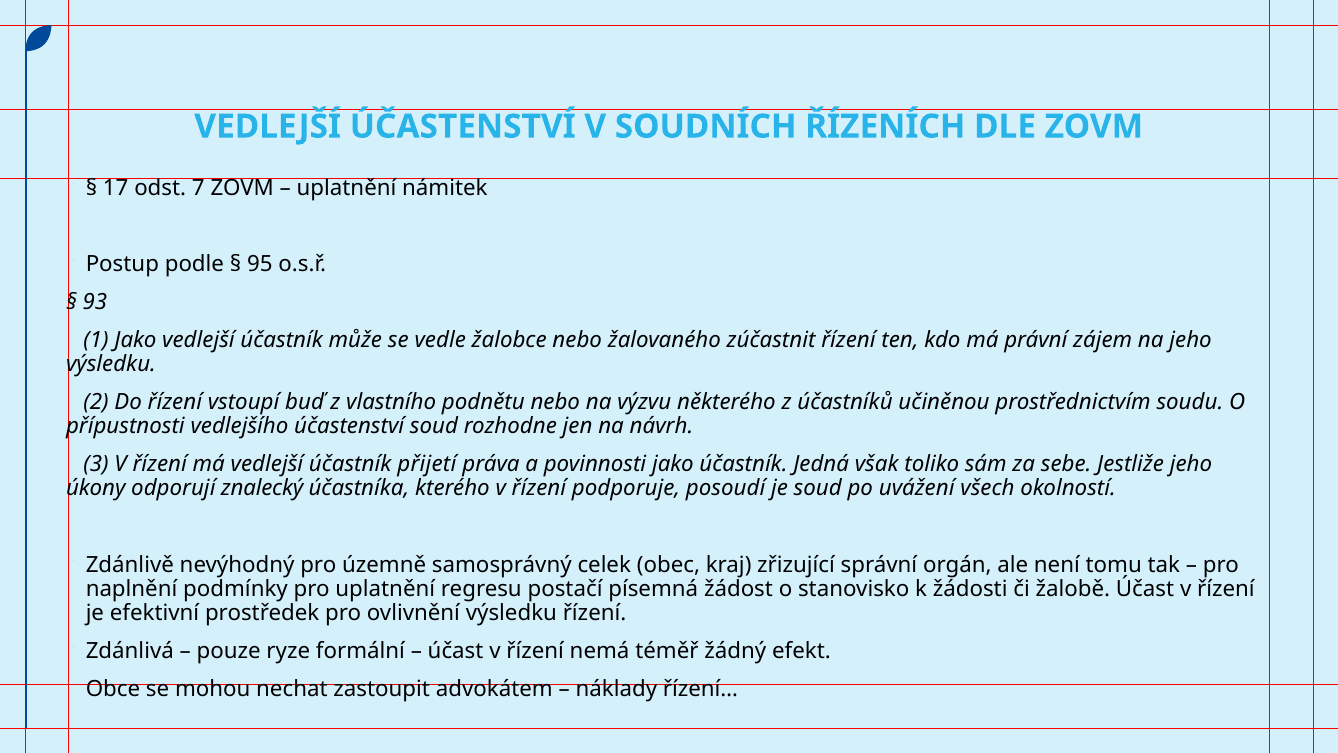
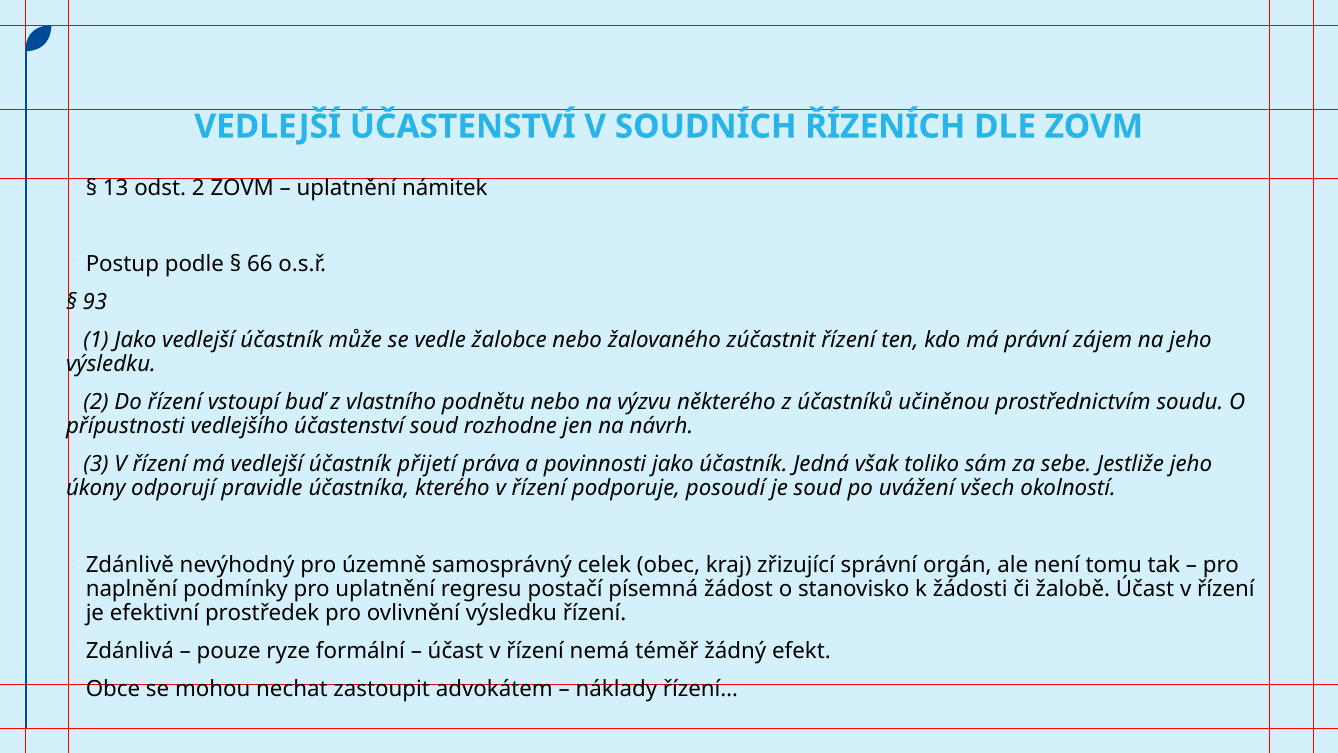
17: 17 -> 13 (116, 188)
odst 7: 7 -> 2 (198, 188)
95: 95 -> 66 (260, 264)
znalecký: znalecký -> pravidle (262, 488)
